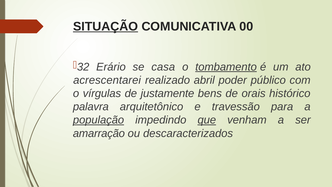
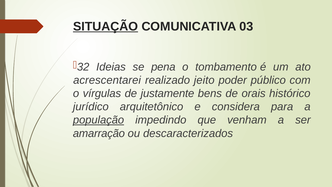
00: 00 -> 03 (246, 27)
Erário: Erário -> Ideias (111, 67)
casa: casa -> pena (163, 67)
tombamento underline: present -> none (226, 67)
abril: abril -> jeito (204, 80)
palavra: palavra -> jurídico (91, 107)
travessão: travessão -> considera (236, 107)
que underline: present -> none (207, 120)
